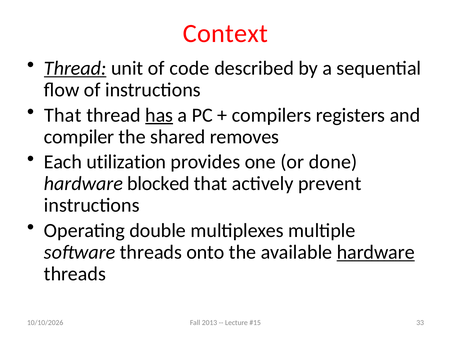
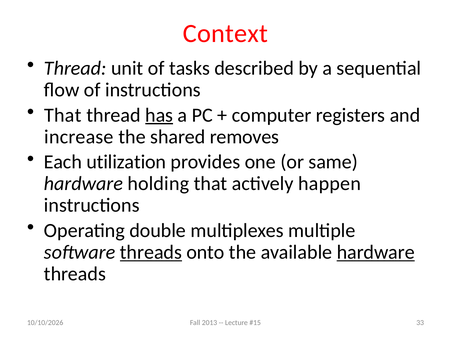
Thread underline: present -> none (75, 68)
code: code -> tasks (190, 68)
compilers: compilers -> computer (272, 115)
compiler: compiler -> increase (79, 137)
done: done -> same (333, 162)
blocked: blocked -> holding (158, 184)
prevent: prevent -> happen (330, 184)
threads underline: none -> present (151, 252)
